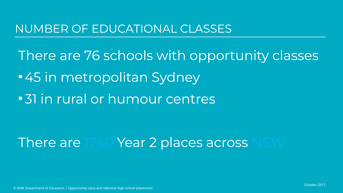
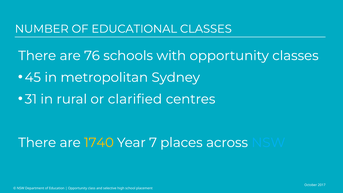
humour: humour -> clarified (135, 99)
1740 colour: light blue -> yellow (99, 143)
2: 2 -> 7 (153, 143)
